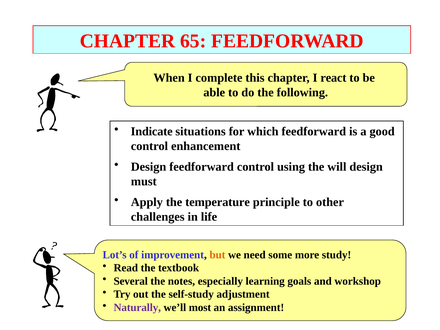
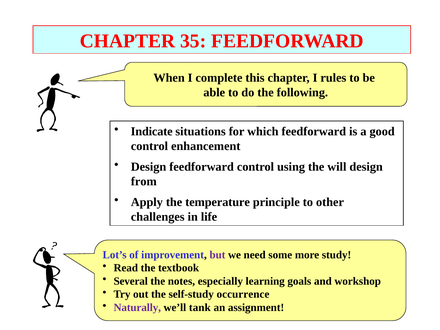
65: 65 -> 35 (193, 41)
react: react -> rules (333, 78)
must: must -> from (144, 181)
but colour: orange -> purple (217, 255)
adjustment: adjustment -> occurrence (243, 294)
most: most -> tank (200, 308)
